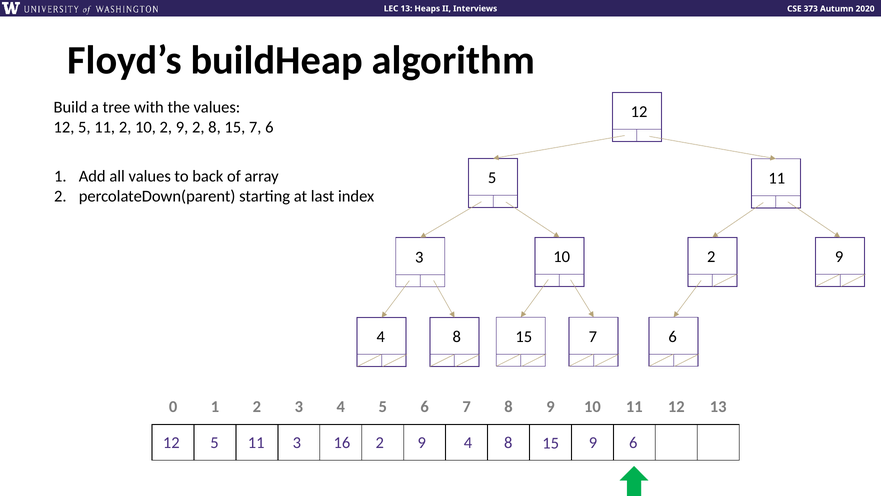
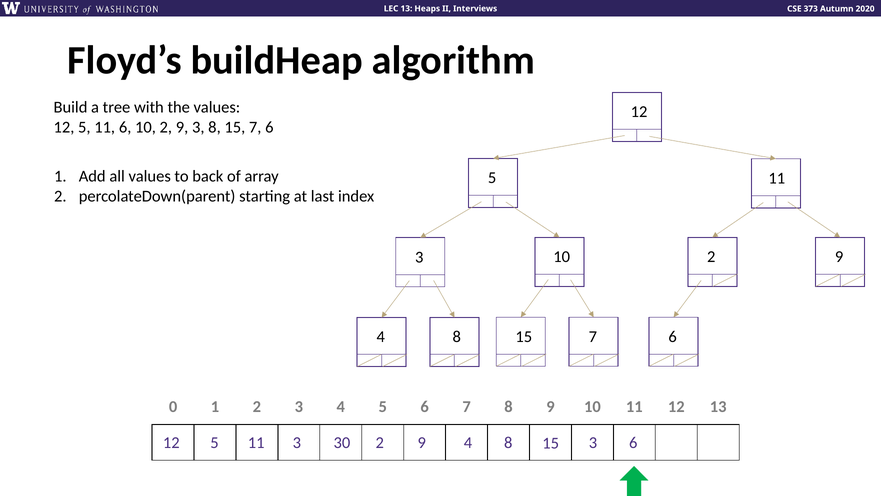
11 2: 2 -> 6 (125, 127)
9 2: 2 -> 3 (198, 127)
16: 16 -> 30 (342, 443)
15 9: 9 -> 3 (593, 443)
